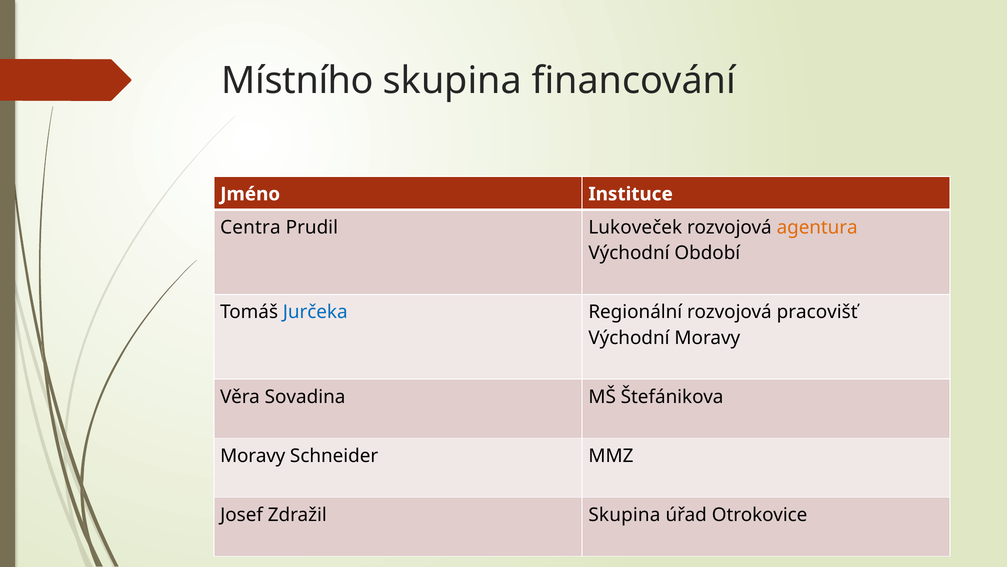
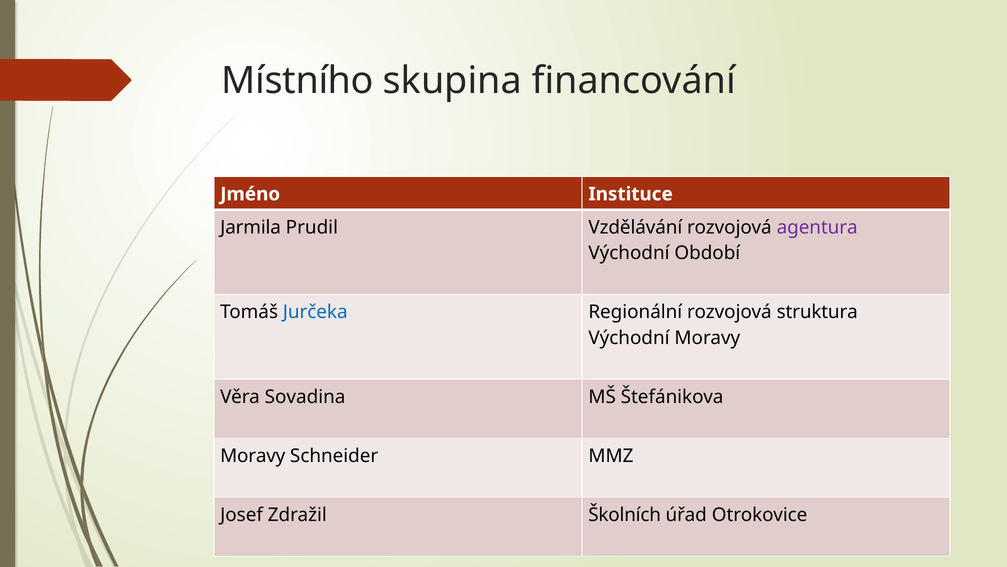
Centra: Centra -> Jarmila (251, 227)
Lukoveček: Lukoveček -> Vzdělávání (635, 227)
agentura colour: orange -> purple (817, 227)
pracovišť: pracovišť -> struktura (817, 312)
Zdražil Skupina: Skupina -> Školních (625, 514)
